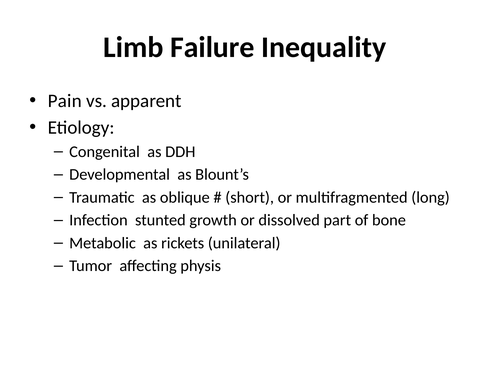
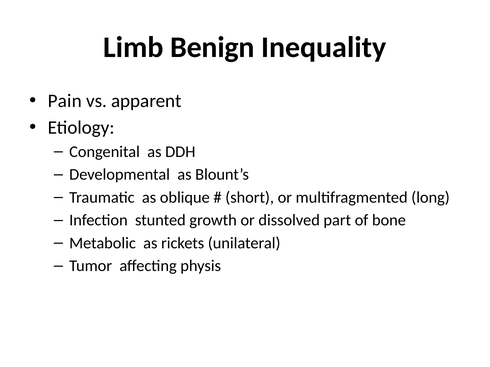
Failure: Failure -> Benign (212, 47)
